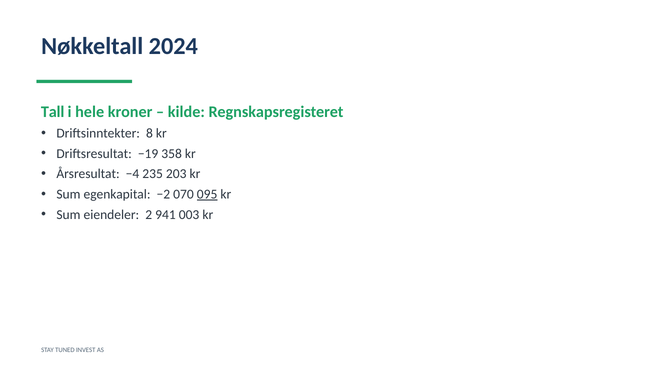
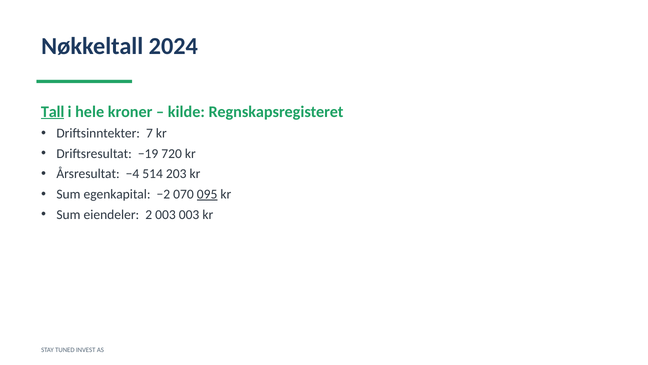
Tall underline: none -> present (53, 112)
8: 8 -> 7 (149, 133)
358: 358 -> 720 (172, 154)
235: 235 -> 514 (153, 174)
2 941: 941 -> 003 (165, 214)
